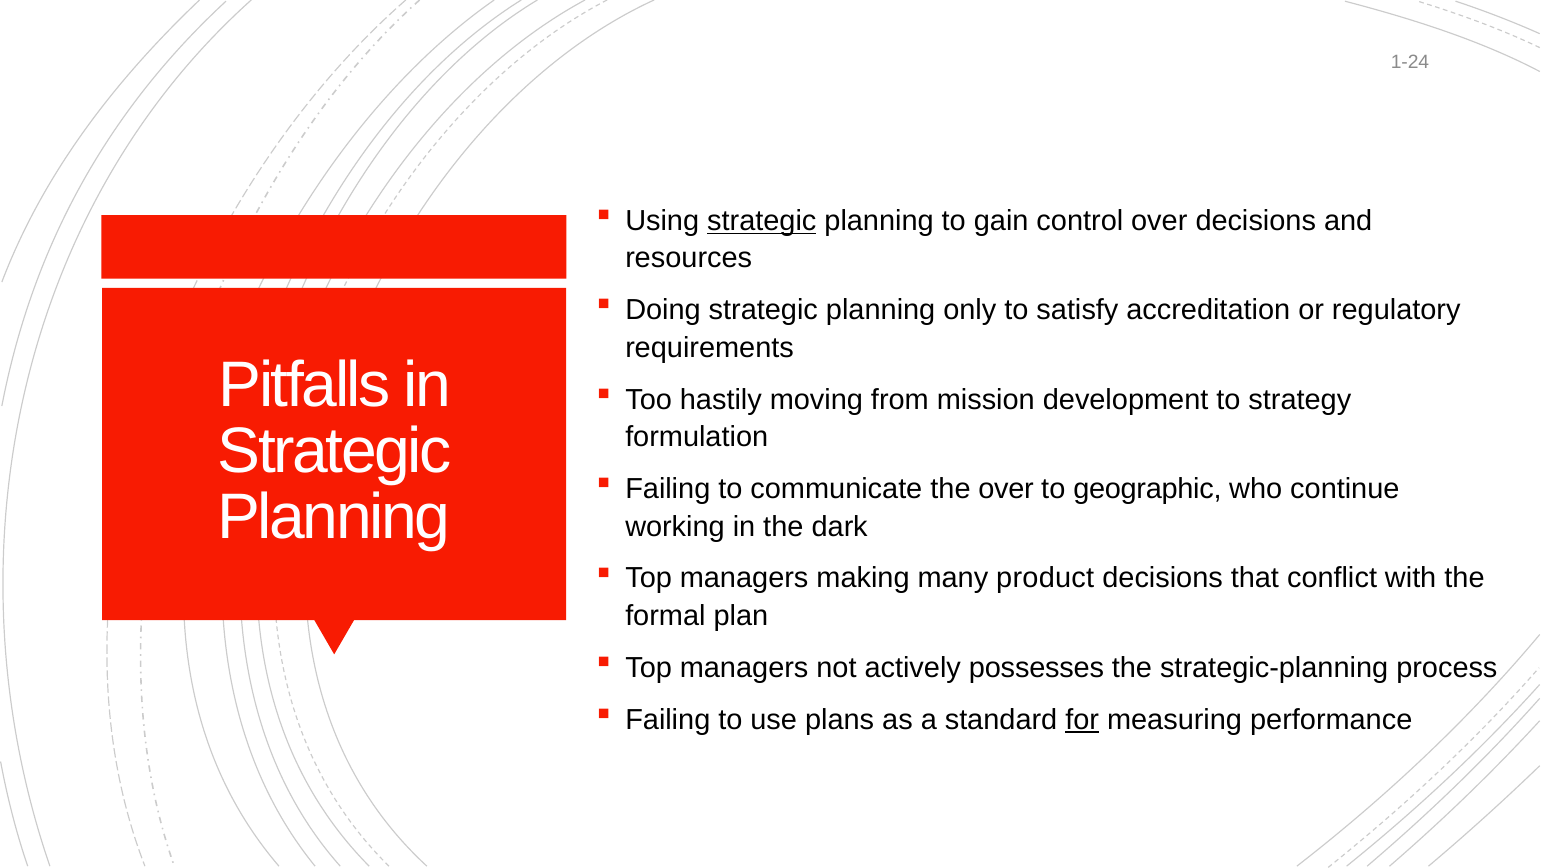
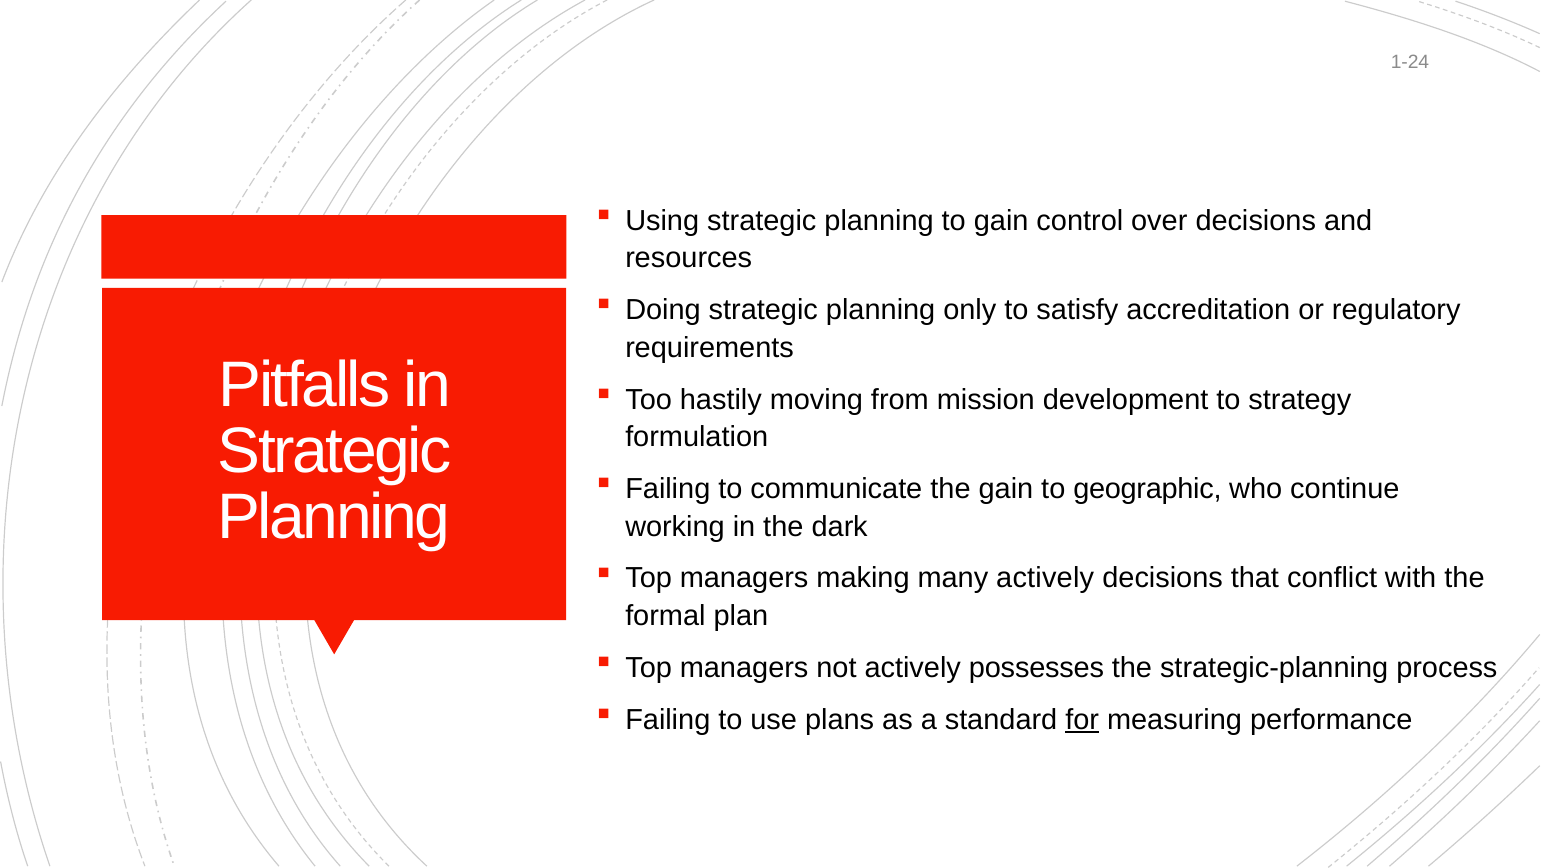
strategic underline: present -> none (762, 221)
the over: over -> gain (1006, 489)
many product: product -> actively (1045, 578)
